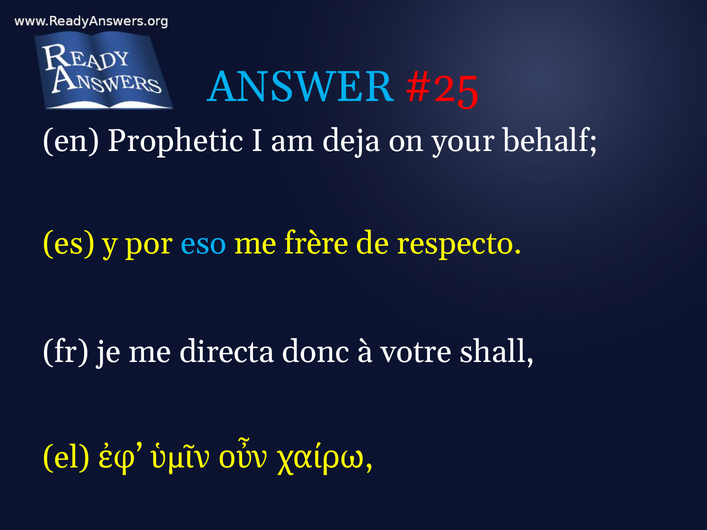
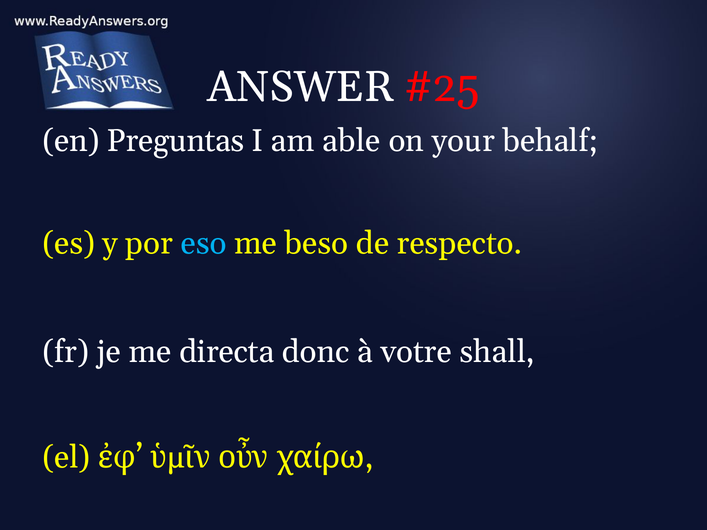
ANSWER colour: light blue -> white (301, 87)
Prophetic: Prophetic -> Preguntas (176, 141)
deja: deja -> able (351, 141)
frère: frère -> beso (316, 243)
